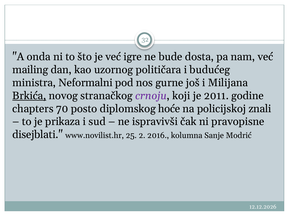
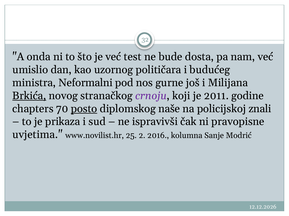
igre: igre -> test (133, 57)
mailing: mailing -> umislio (30, 70)
posto underline: none -> present (84, 109)
hoće: hoće -> naše (169, 109)
disejblati: disejblati -> uvjetima (37, 135)
